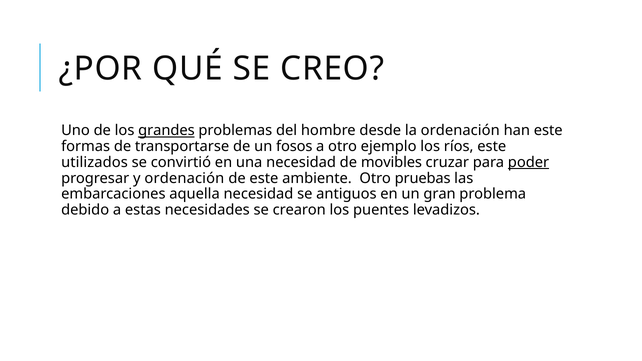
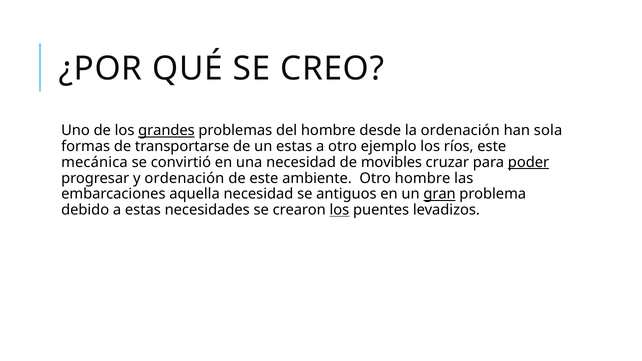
han este: este -> sola (548, 131)
un fosos: fosos -> estas (294, 146)
utilizados: utilizados -> mecánica (94, 162)
Otro pruebas: pruebas -> hombre (423, 178)
gran underline: none -> present (440, 194)
los underline: none -> present (339, 210)
